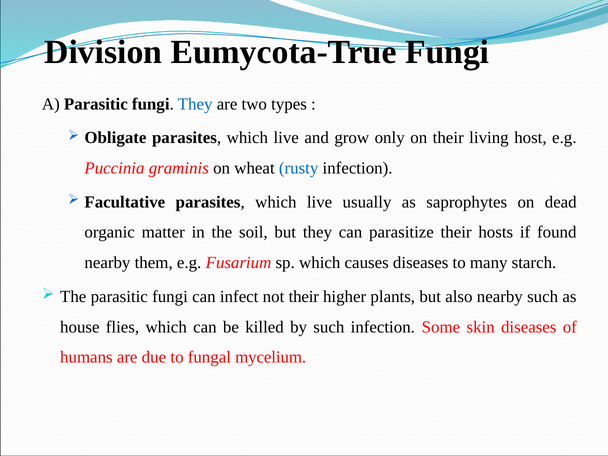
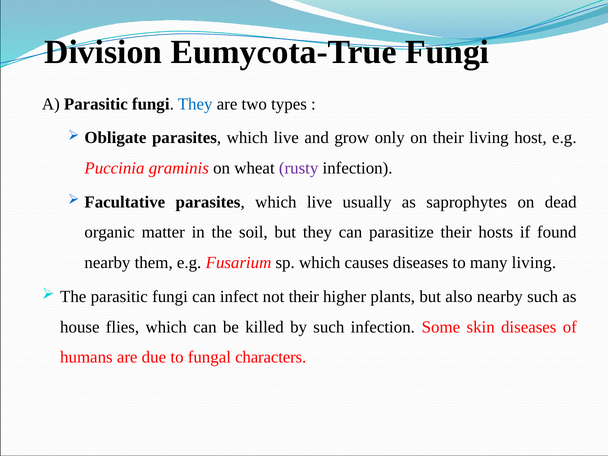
rusty colour: blue -> purple (299, 168)
many starch: starch -> living (534, 263)
mycelium: mycelium -> characters (271, 357)
